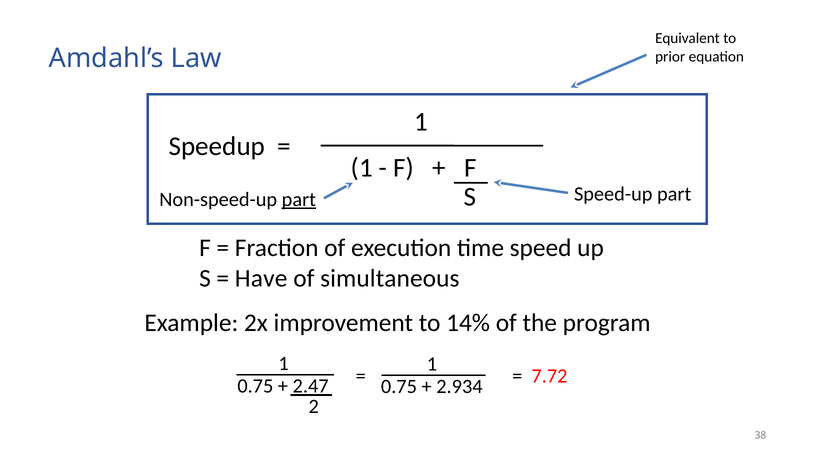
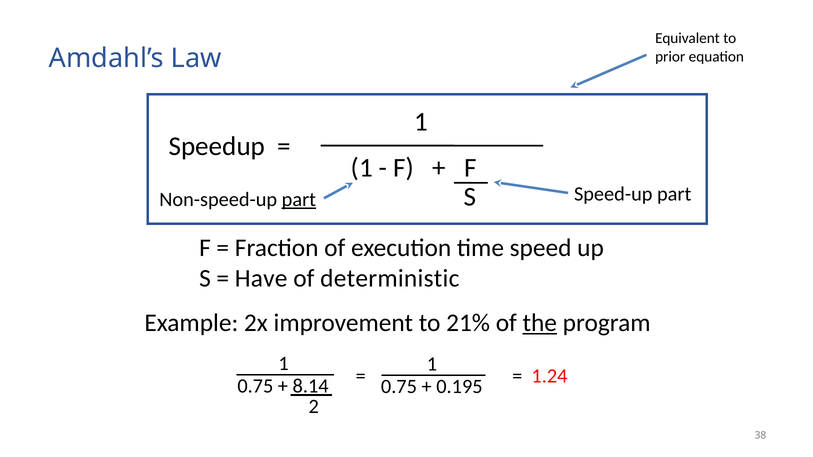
simultaneous: simultaneous -> deterministic (390, 279)
14%: 14% -> 21% (468, 323)
the underline: none -> present (540, 323)
7.72: 7.72 -> 1.24 (549, 376)
2.47: 2.47 -> 8.14 (311, 386)
2.934: 2.934 -> 0.195 (459, 387)
